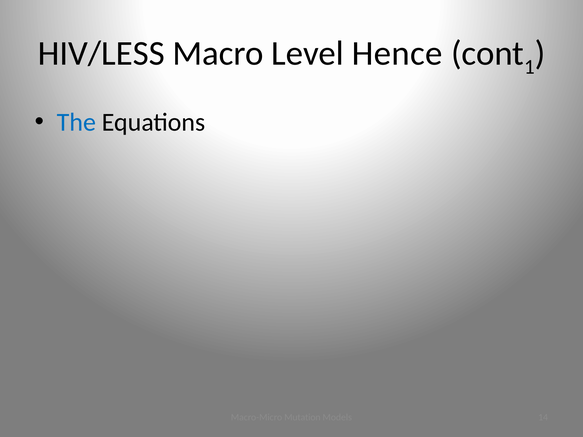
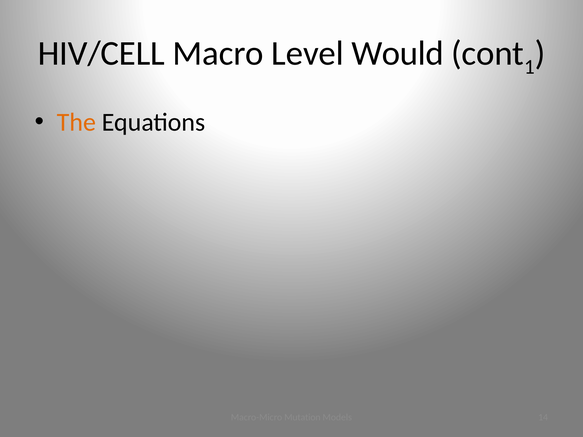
HIV/LESS: HIV/LESS -> HIV/CELL (101, 53)
Hence: Hence -> Would (398, 53)
The colour: blue -> orange (76, 122)
